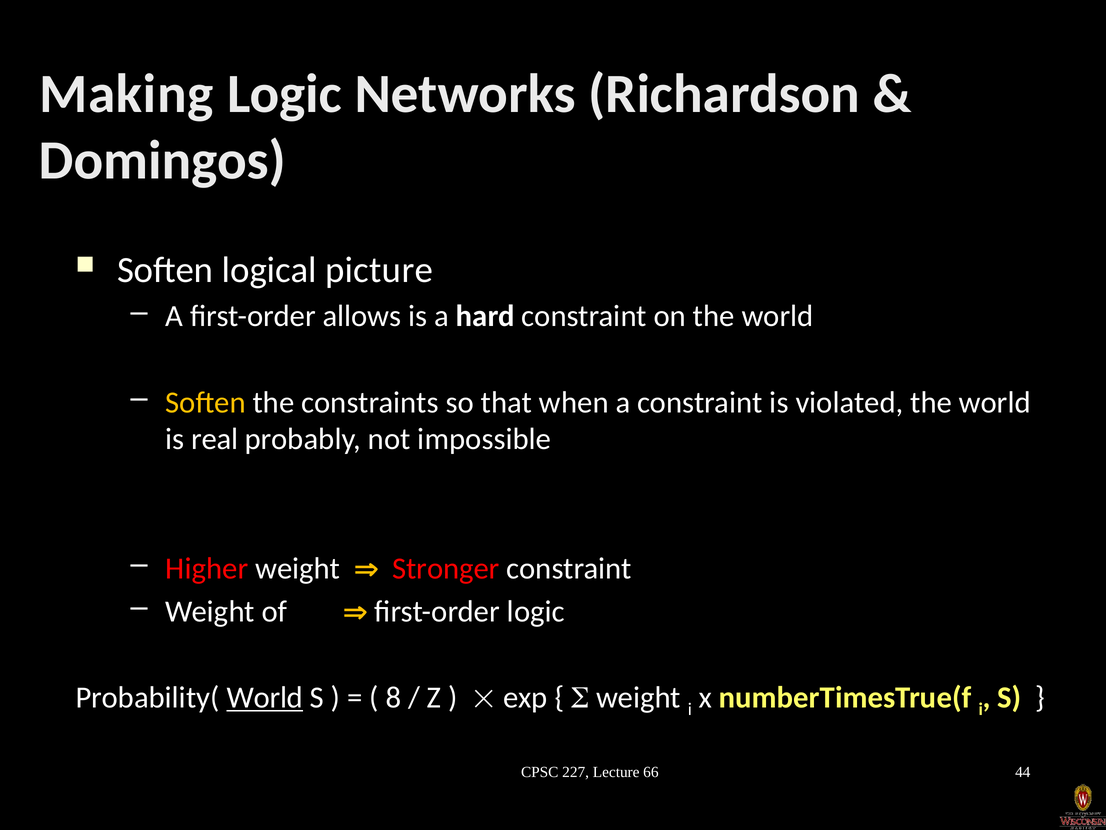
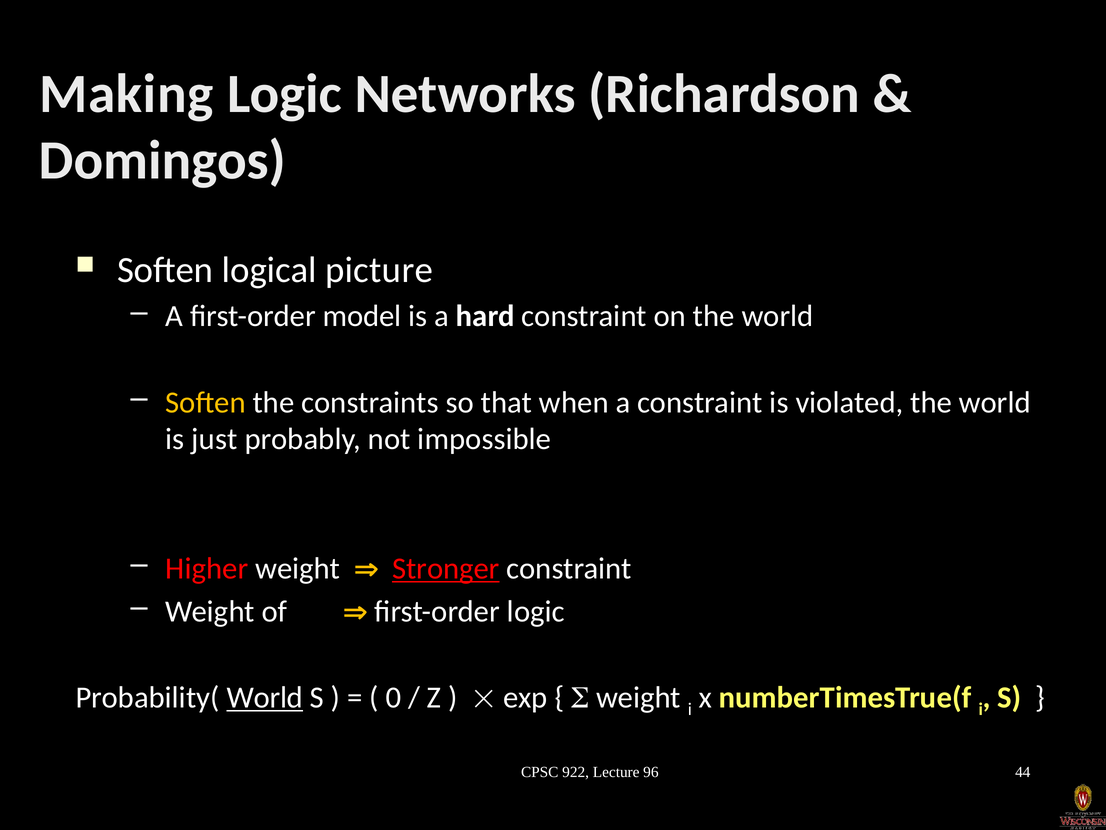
allows: allows -> model (362, 316)
real: real -> just (215, 439)
Stronger underline: none -> present (446, 568)
8: 8 -> 0 (393, 697)
227: 227 -> 922 (576, 772)
66: 66 -> 96 (651, 772)
